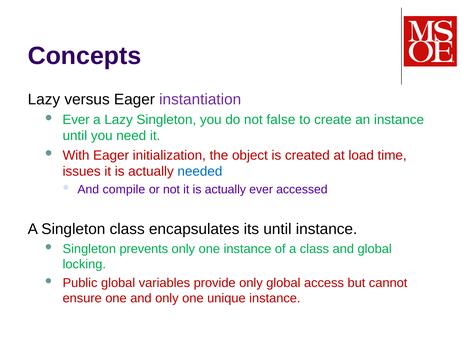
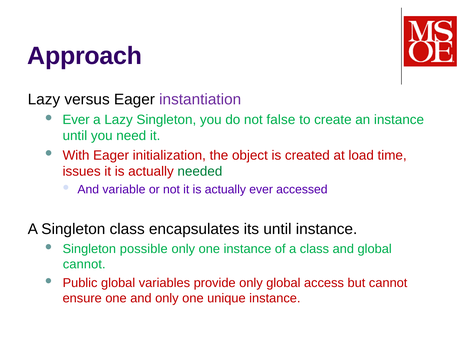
Concepts: Concepts -> Approach (85, 56)
needed colour: blue -> green (200, 171)
compile: compile -> variable (124, 189)
prevents: prevents -> possible (144, 249)
locking: locking -> cannot (84, 264)
